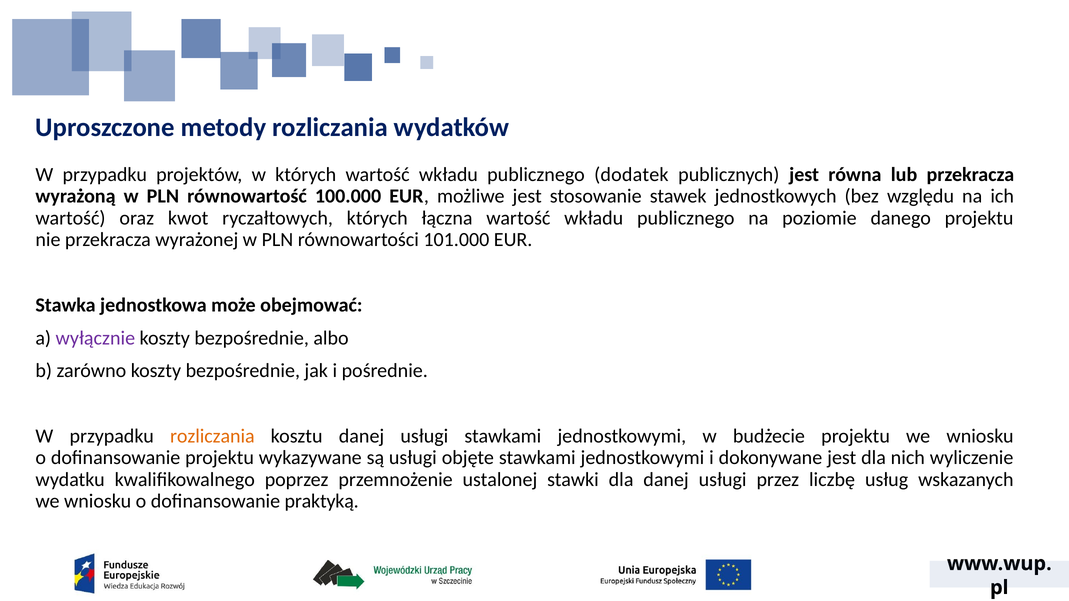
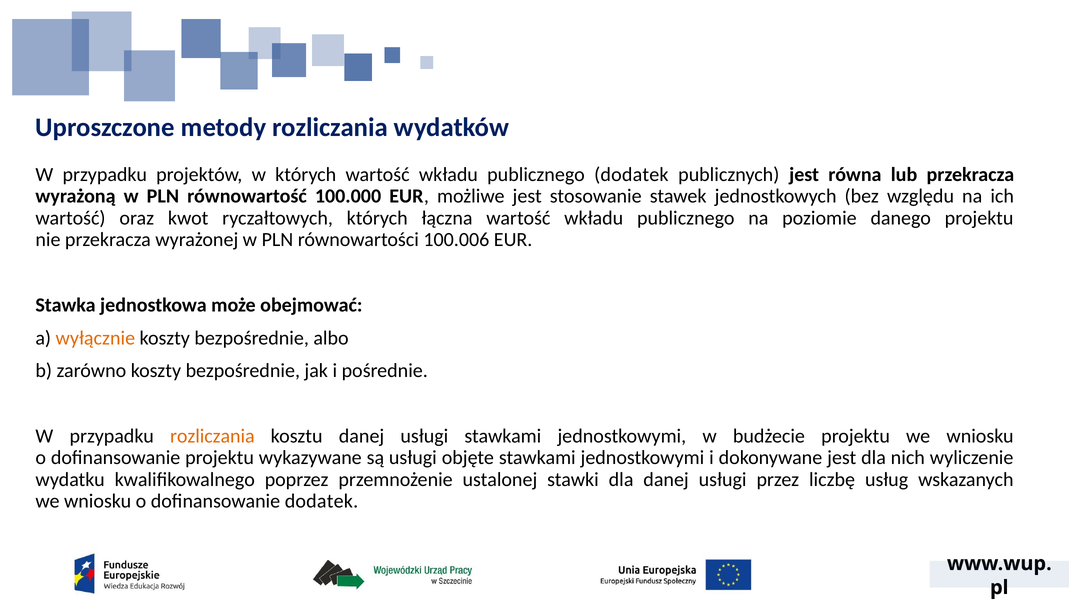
101.000: 101.000 -> 100.006 (456, 240)
wyłącznie colour: purple -> orange (95, 338)
dofinansowanie praktyką: praktyką -> dodatek (321, 501)
